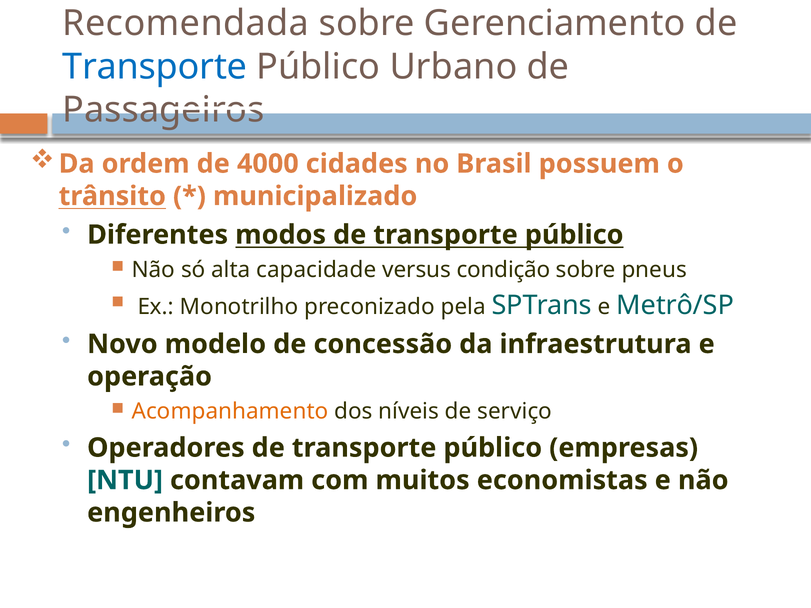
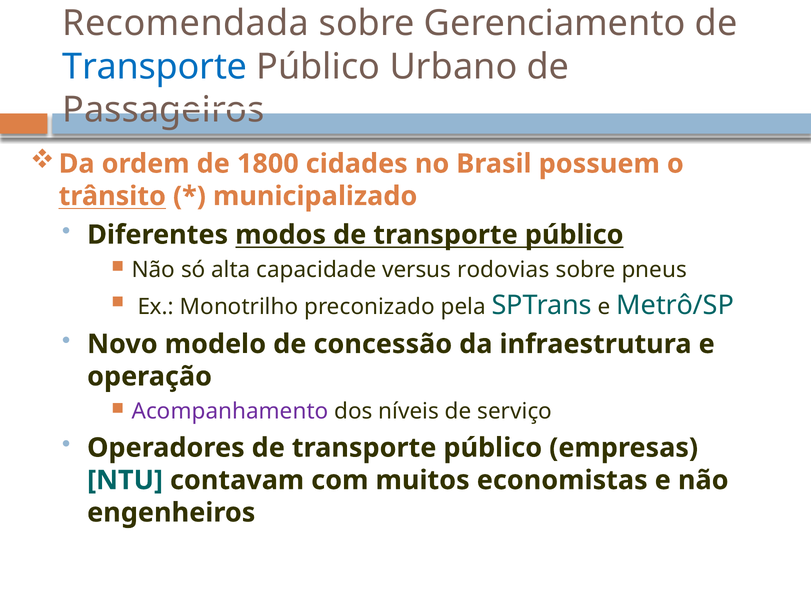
4000: 4000 -> 1800 (268, 164)
condição: condição -> rodovias (503, 270)
Acompanhamento colour: orange -> purple (230, 412)
